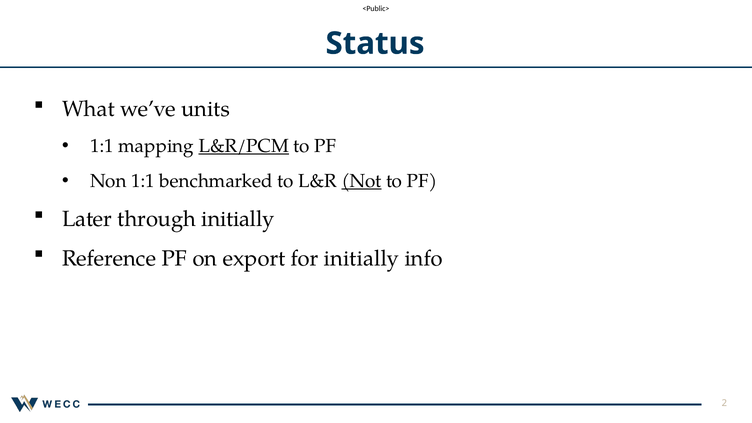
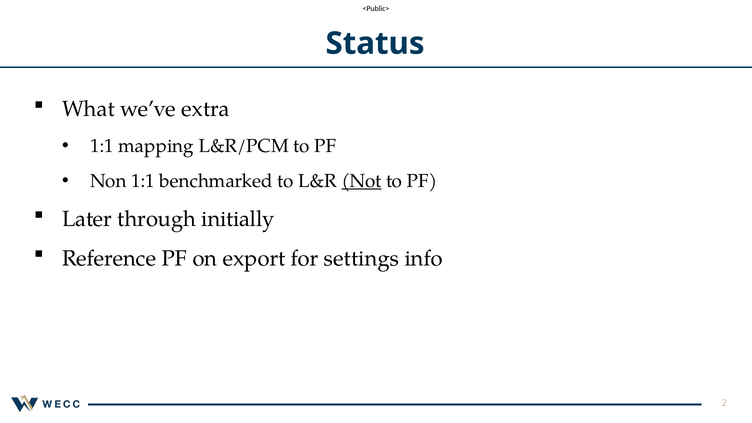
units: units -> extra (205, 109)
L&R/PCM underline: present -> none (244, 146)
for initially: initially -> settings (362, 258)
